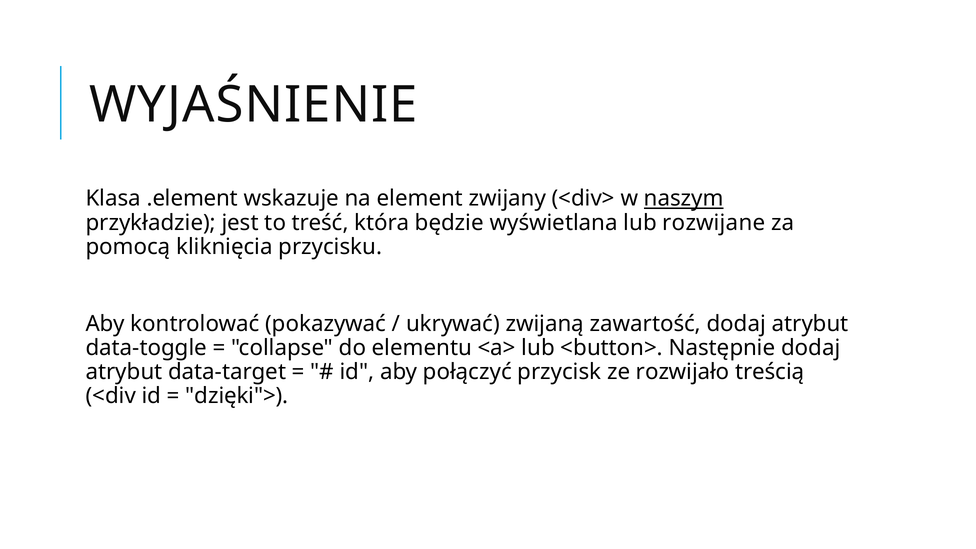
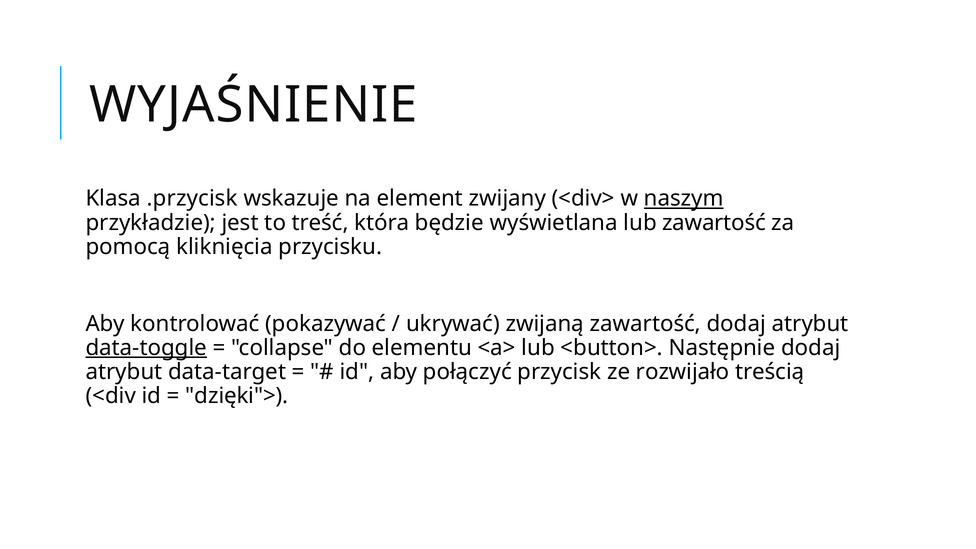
.element: .element -> .przycisk (192, 199)
lub rozwijane: rozwijane -> zawartość (714, 223)
data-toggle underline: none -> present (146, 348)
